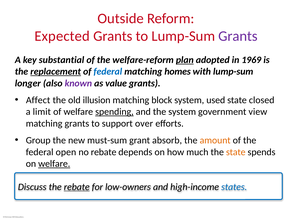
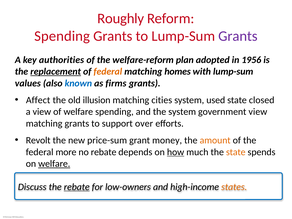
Outside: Outside -> Roughly (121, 19)
Expected: Expected -> Spending (62, 36)
substantial: substantial -> authorities (62, 60)
plan underline: present -> none (185, 60)
1969: 1969 -> 1956 (251, 60)
federal colour: blue -> orange (108, 72)
longer: longer -> values (28, 83)
known colour: purple -> blue (78, 83)
value: value -> firms (116, 83)
block: block -> cities (162, 100)
a limit: limit -> view (42, 112)
spending underline: present -> none (114, 112)
Group: Group -> Revolt (38, 140)
must-sum: must-sum -> price-sum (107, 140)
absorb: absorb -> money (167, 140)
open: open -> more (66, 152)
how underline: none -> present (176, 152)
states colour: blue -> orange (234, 187)
